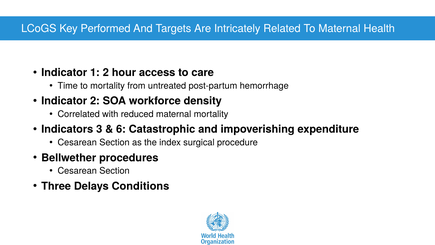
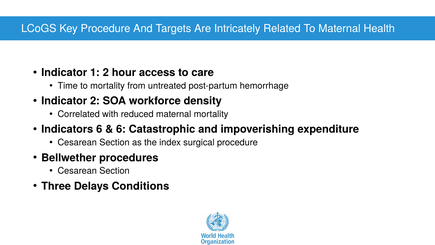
Key Performed: Performed -> Procedure (105, 28)
Indicators 3: 3 -> 6 (99, 129)
